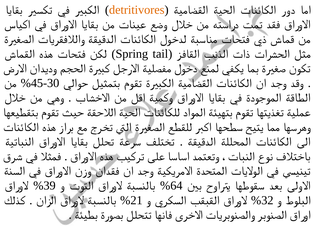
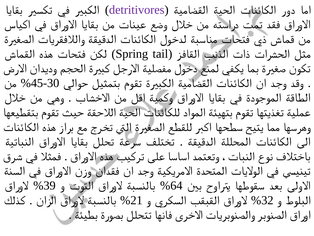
detritivores colour: orange -> purple (137, 10)
